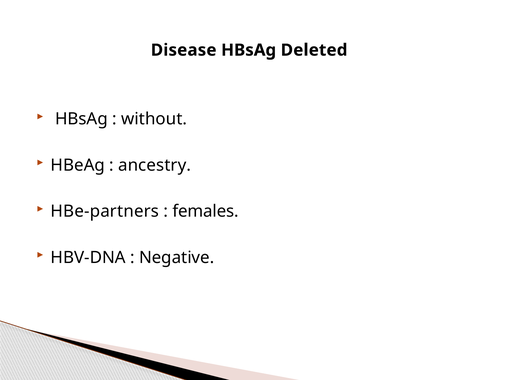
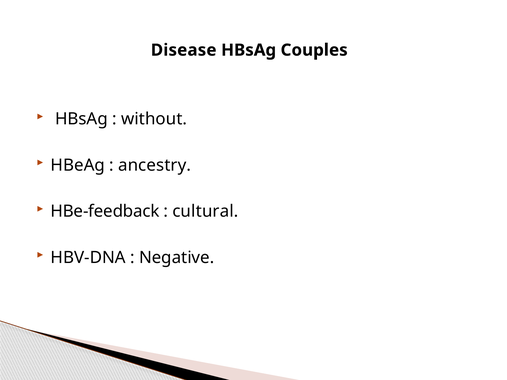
Deleted: Deleted -> Couples (314, 50)
HBe-partners: HBe-partners -> HBe-feedback (105, 211)
females: females -> cultural (205, 211)
